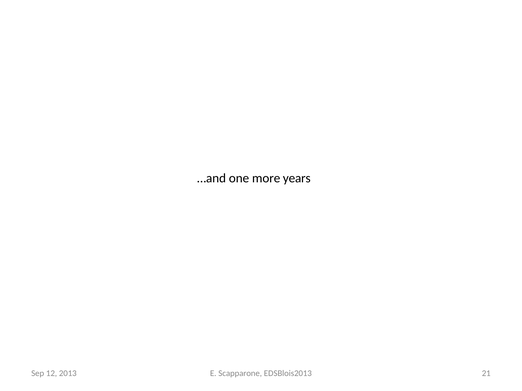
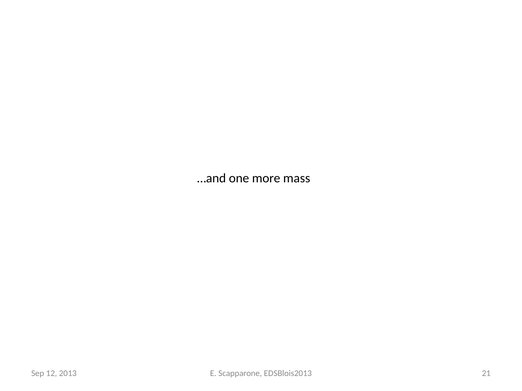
years: years -> mass (297, 178)
